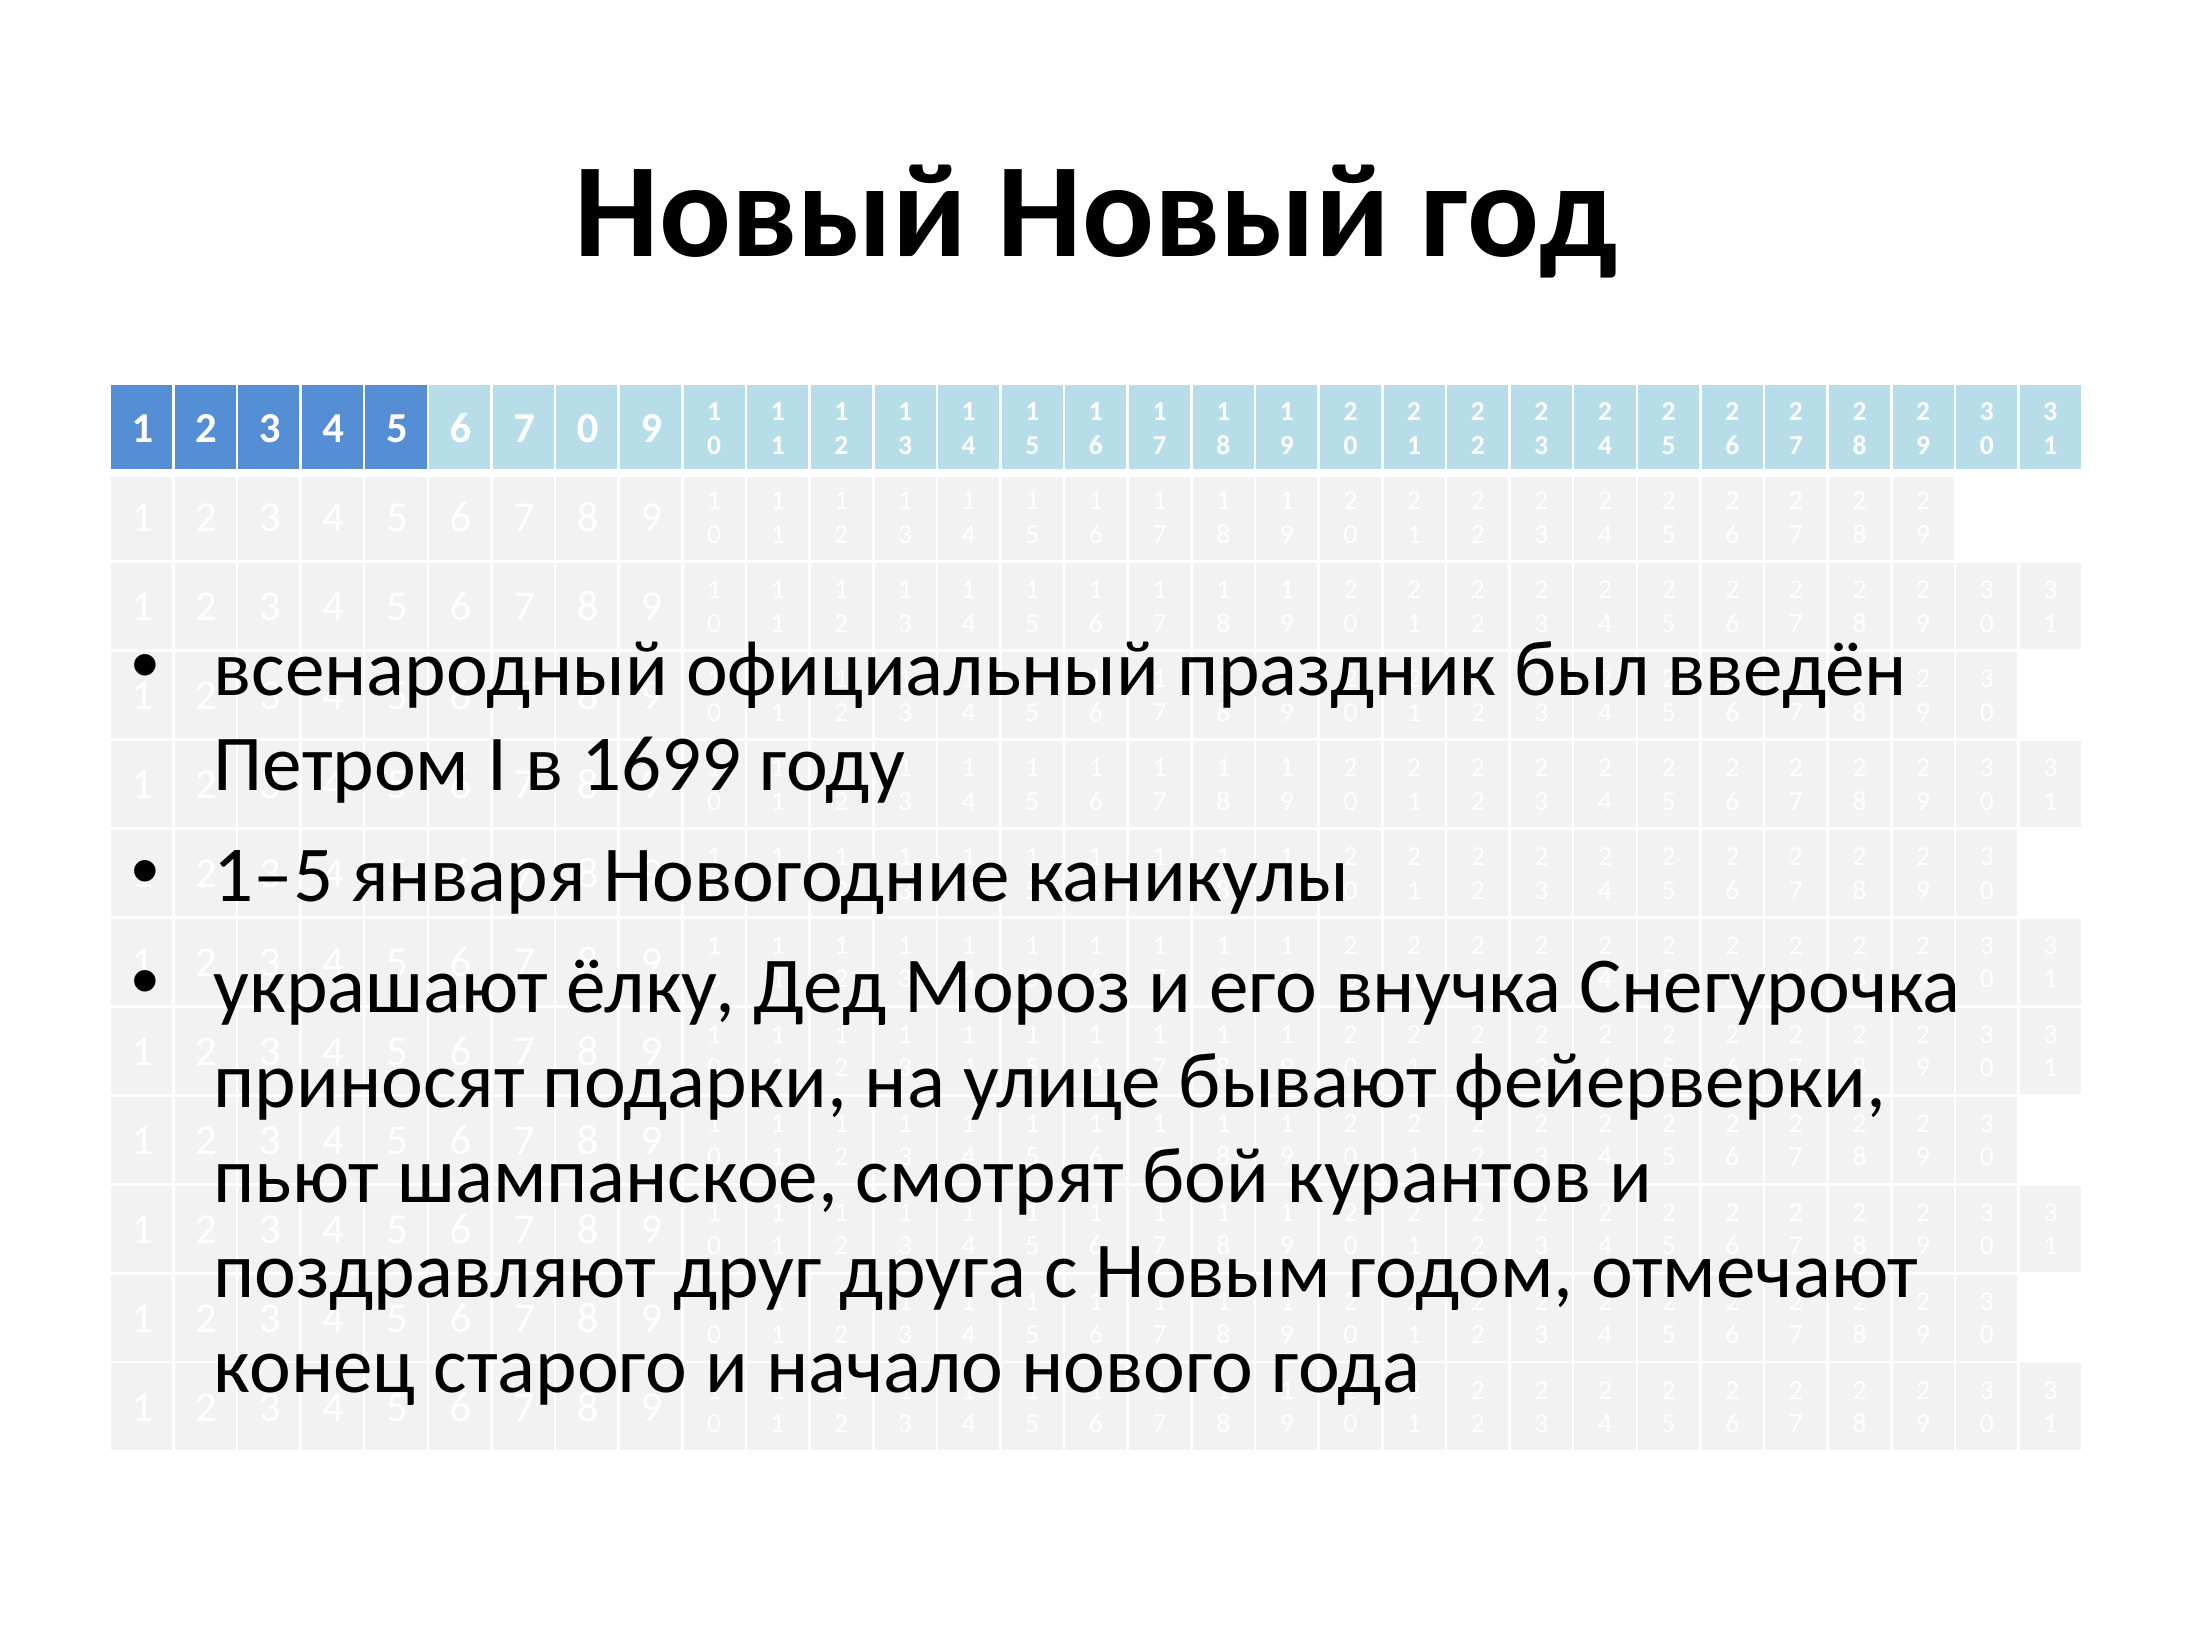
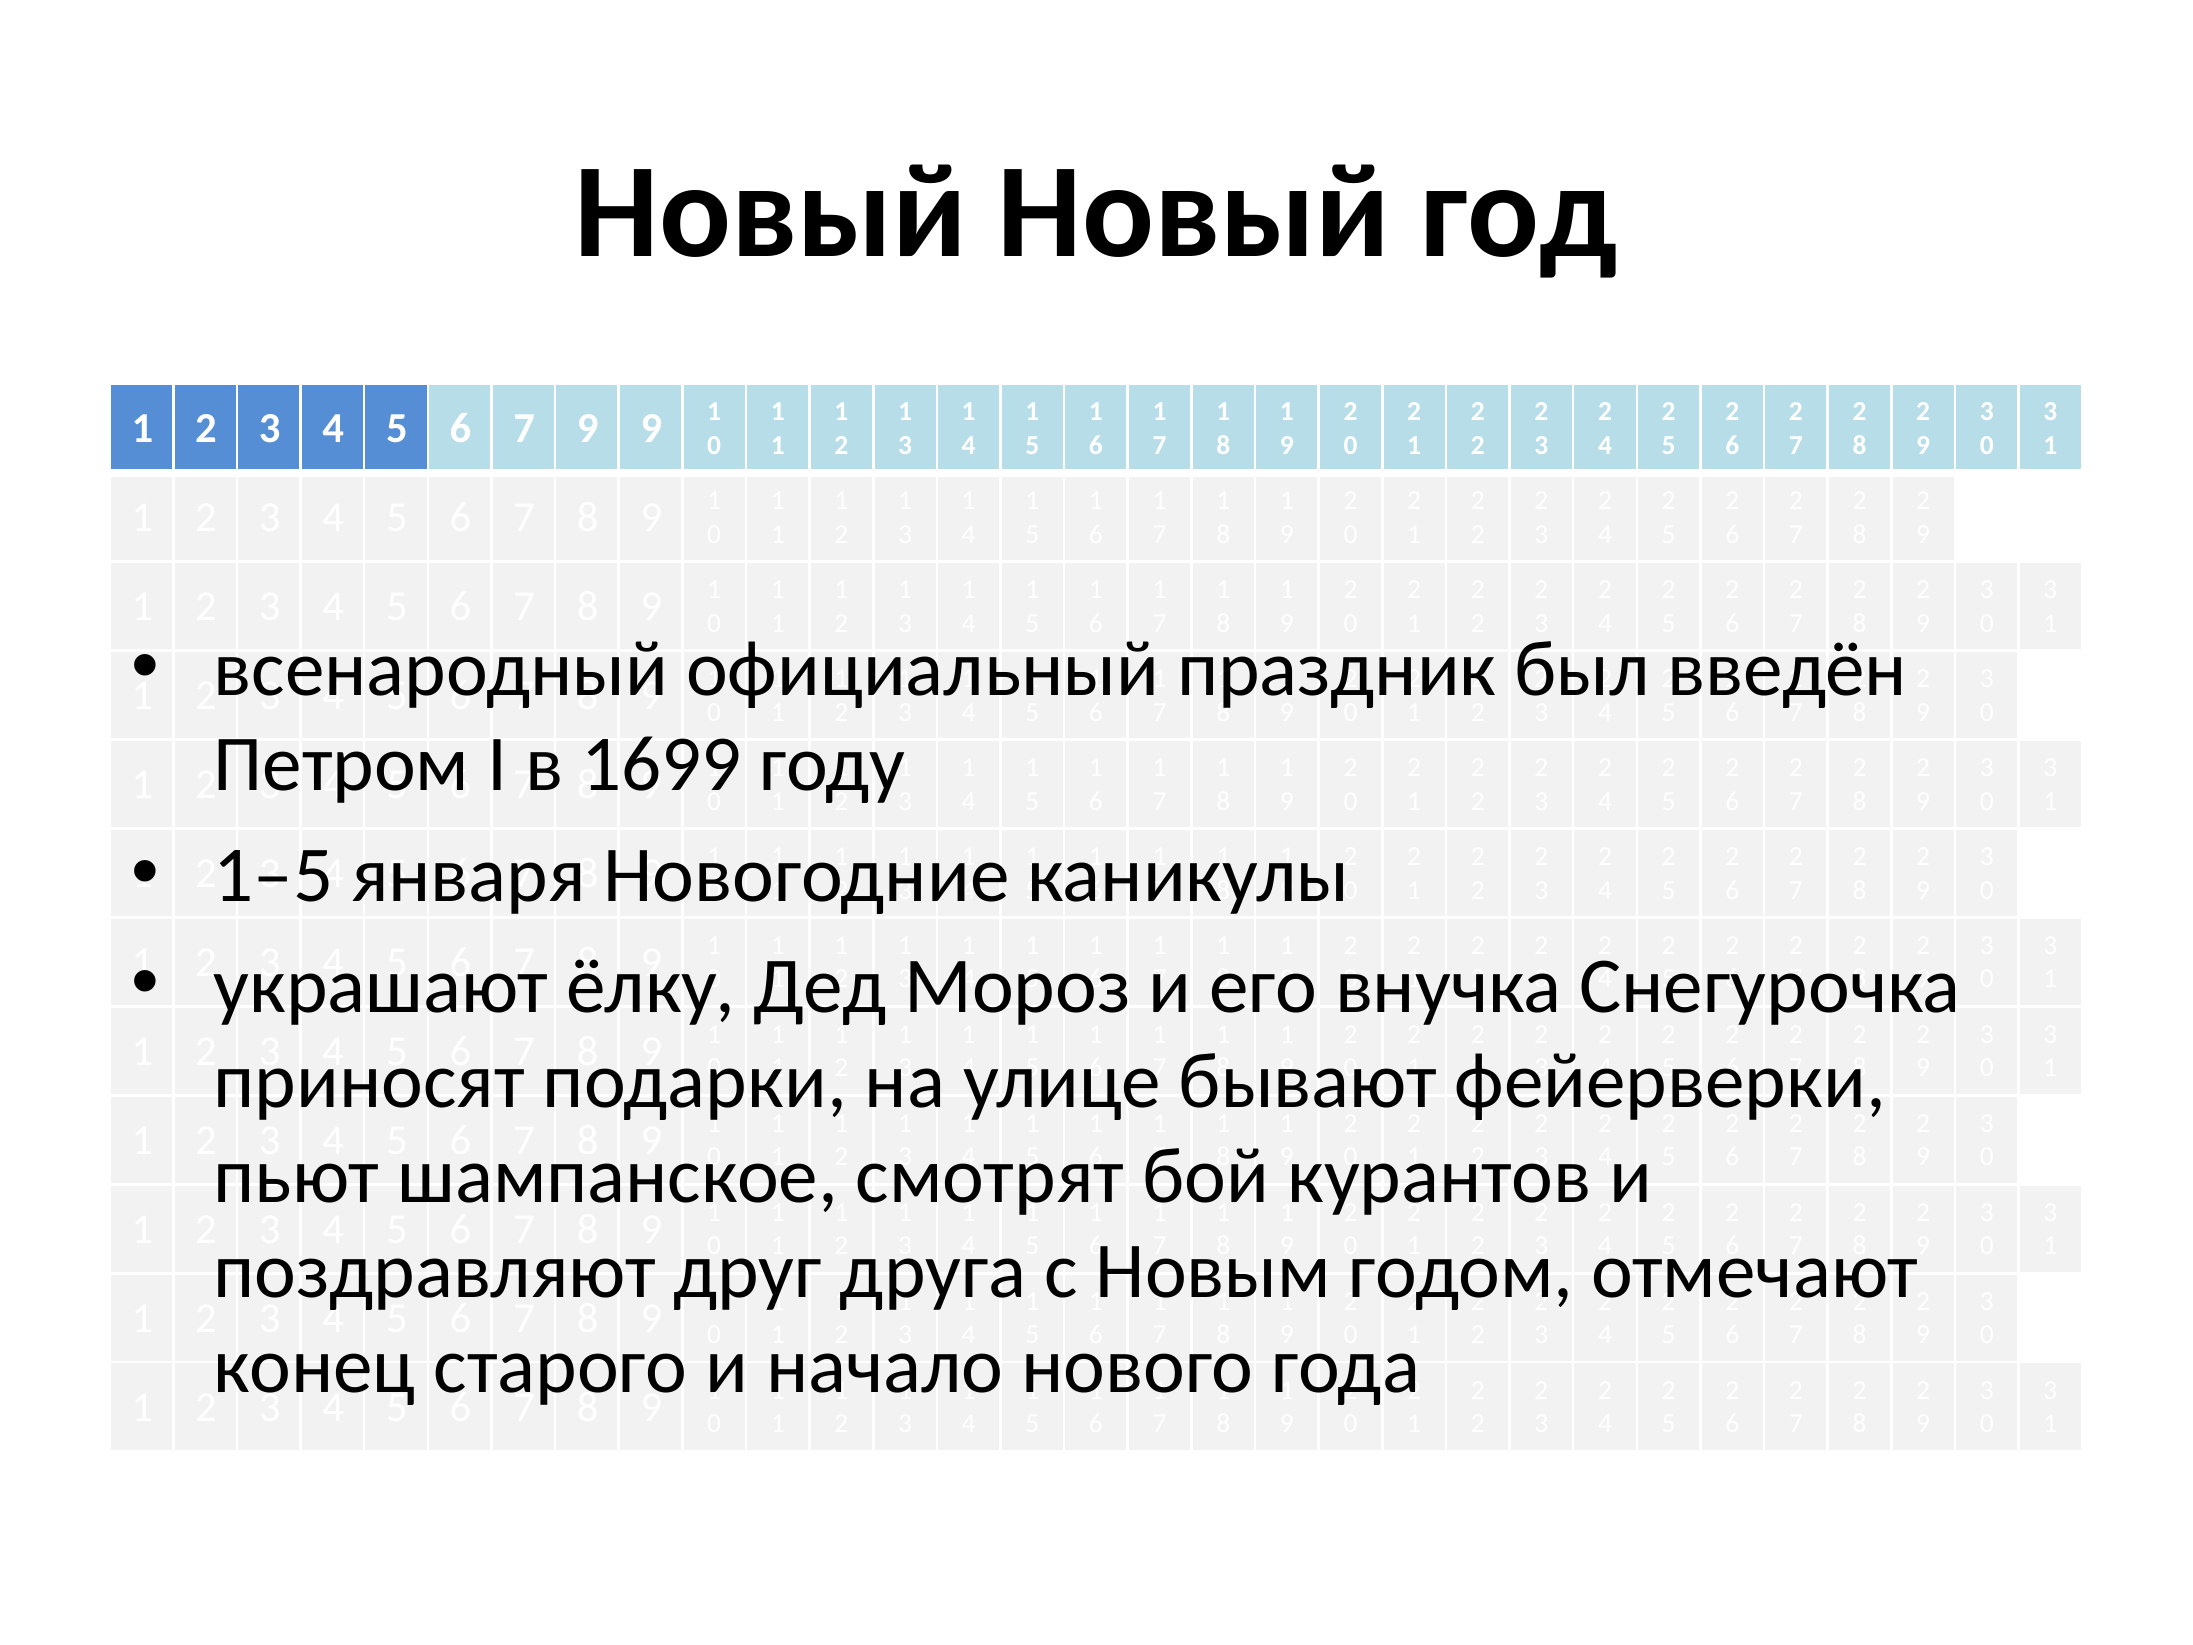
7 0: 0 -> 9 (588, 429)
